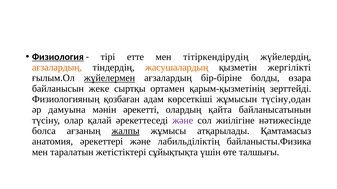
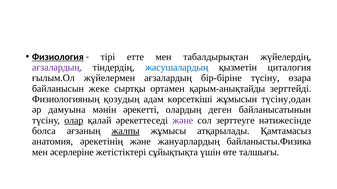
тітіркендірудің: тітіркендірудің -> табалдырықтан (216, 57)
ағзалардың colour: orange -> purple (57, 68)
жасушалардың colour: orange -> blue (177, 68)
жергілікті: жергілікті -> циталогия (289, 68)
жүйелермен underline: present -> none (109, 78)
бір-біріне болды: болды -> түсіну (265, 78)
қарым-қызметінің: қарым-қызметінің -> қарым-анықтайды (227, 89)
қозбаған: қозбаған -> қозудың (122, 99)
қайта: қайта -> деген (220, 110)
олар underline: none -> present (74, 121)
жиілігіне: жиілігіне -> зерттеуге (235, 121)
әрекеттері: әрекеттері -> әрекетінің (102, 142)
лабильділіктің: лабильділіктің -> жануарлардың (189, 142)
таралатын: таралатын -> әсерлеріне (72, 153)
